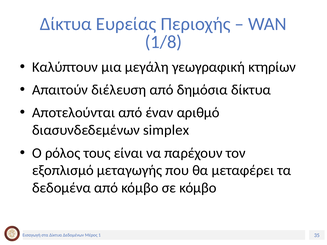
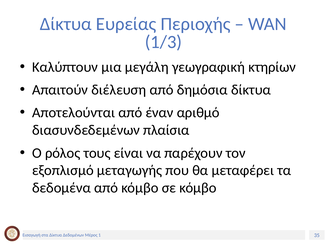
1/8: 1/8 -> 1/3 (163, 42)
simplex: simplex -> πλαίσια (166, 130)
